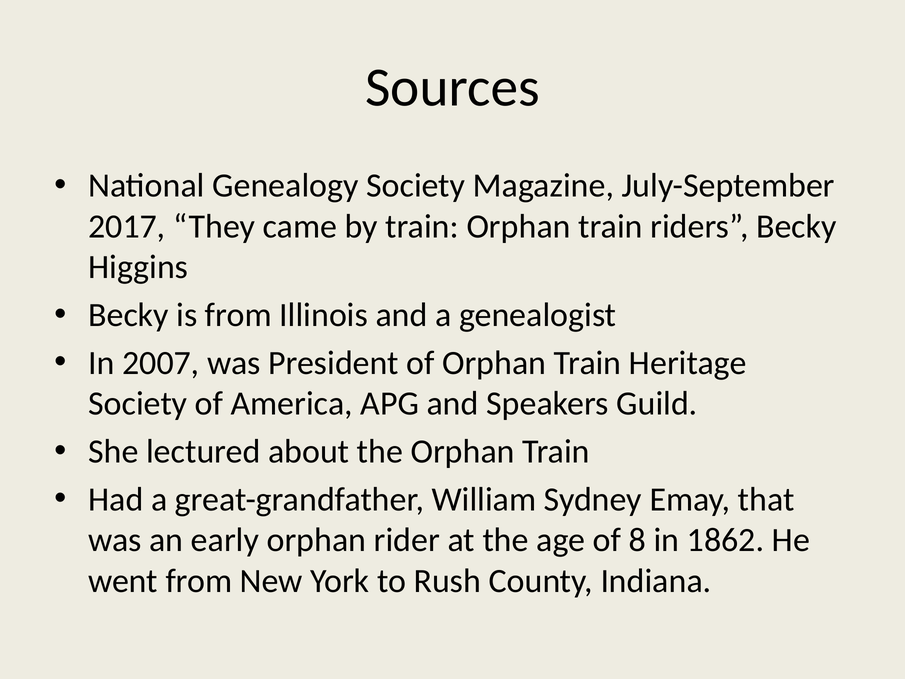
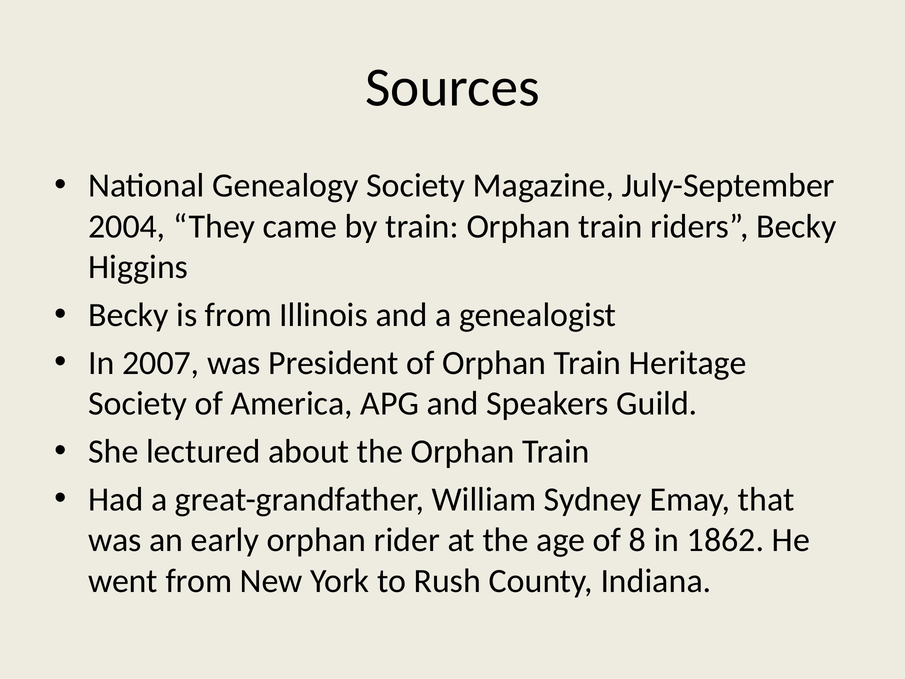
2017: 2017 -> 2004 (127, 226)
